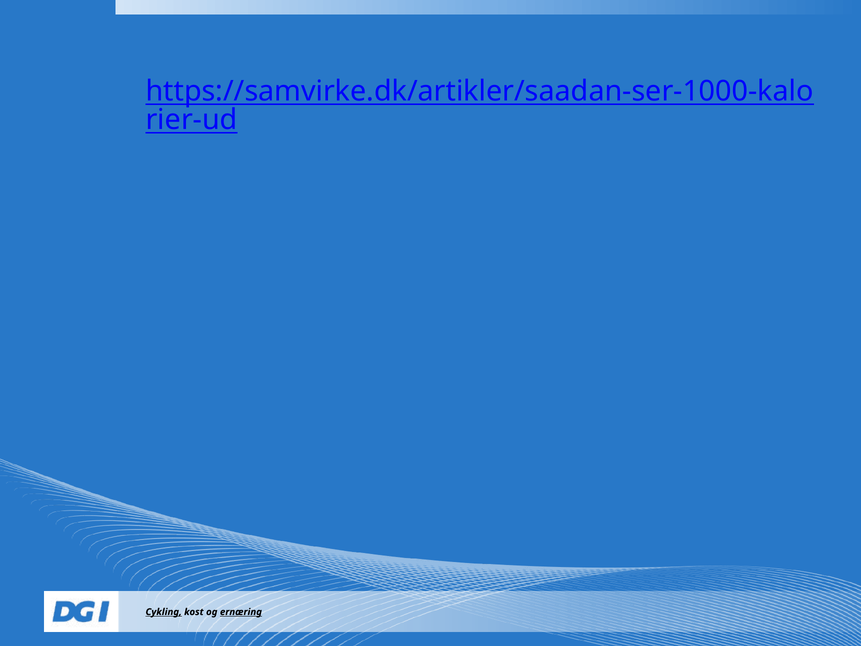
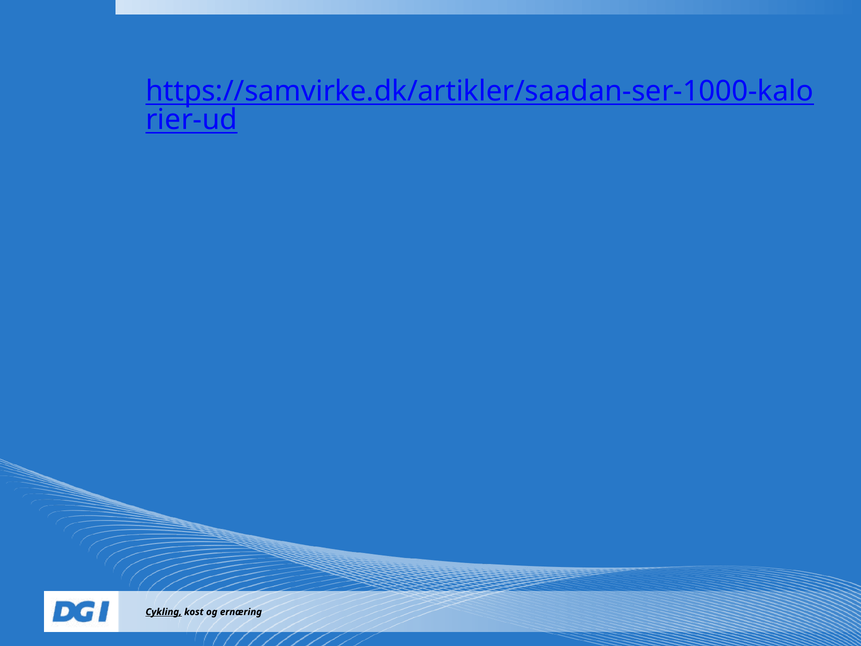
ernæring underline: present -> none (241, 612)
